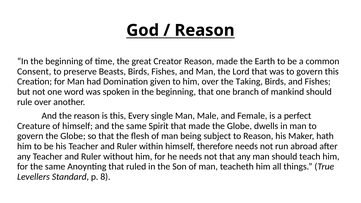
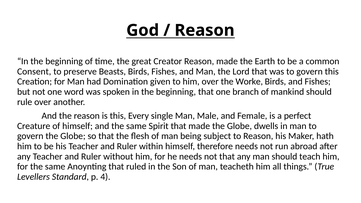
Taking: Taking -> Worke (249, 82)
8: 8 -> 4 (105, 177)
